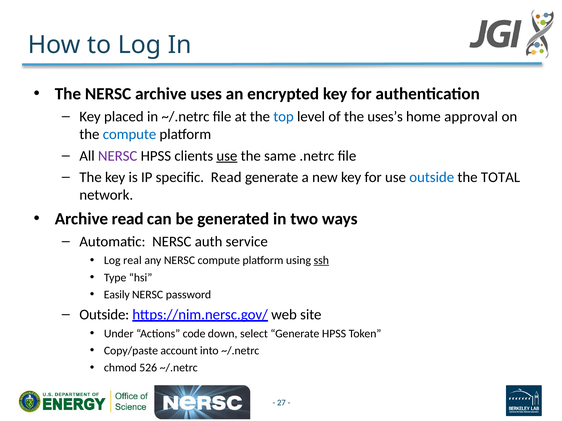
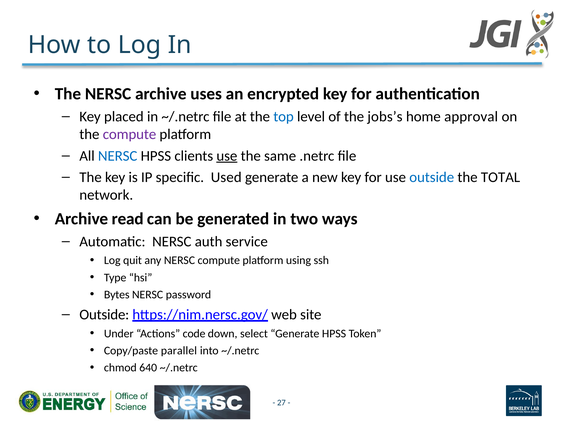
uses’s: uses’s -> jobs’s (385, 117)
compute colour: blue -> purple (129, 134)
NERSC colour: purple -> blue (118, 156)
specific Read: Read -> Used (226, 178)
real: real -> quit (133, 261)
ssh underline: present -> none (321, 261)
Easily: Easily -> Bytes (117, 295)
account: account -> parallel (179, 351)
526: 526 -> 640 (148, 368)
